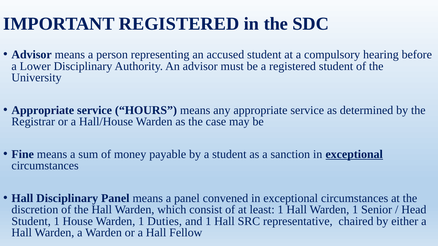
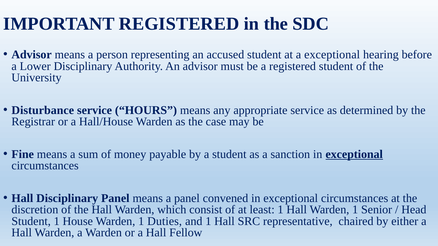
a compulsory: compulsory -> exceptional (332, 55)
Appropriate: Appropriate -> Disturbance (43, 110)
